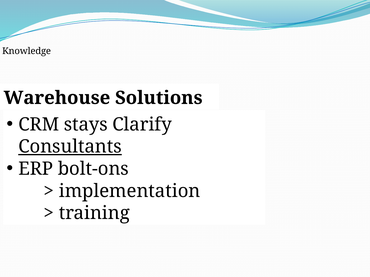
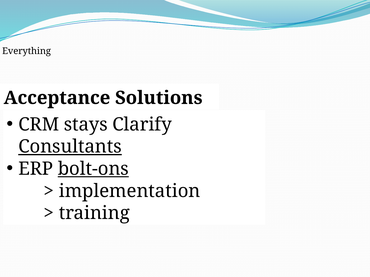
Knowledge: Knowledge -> Everything (27, 51)
Warehouse: Warehouse -> Acceptance (57, 98)
bolt-ons underline: none -> present (93, 169)
